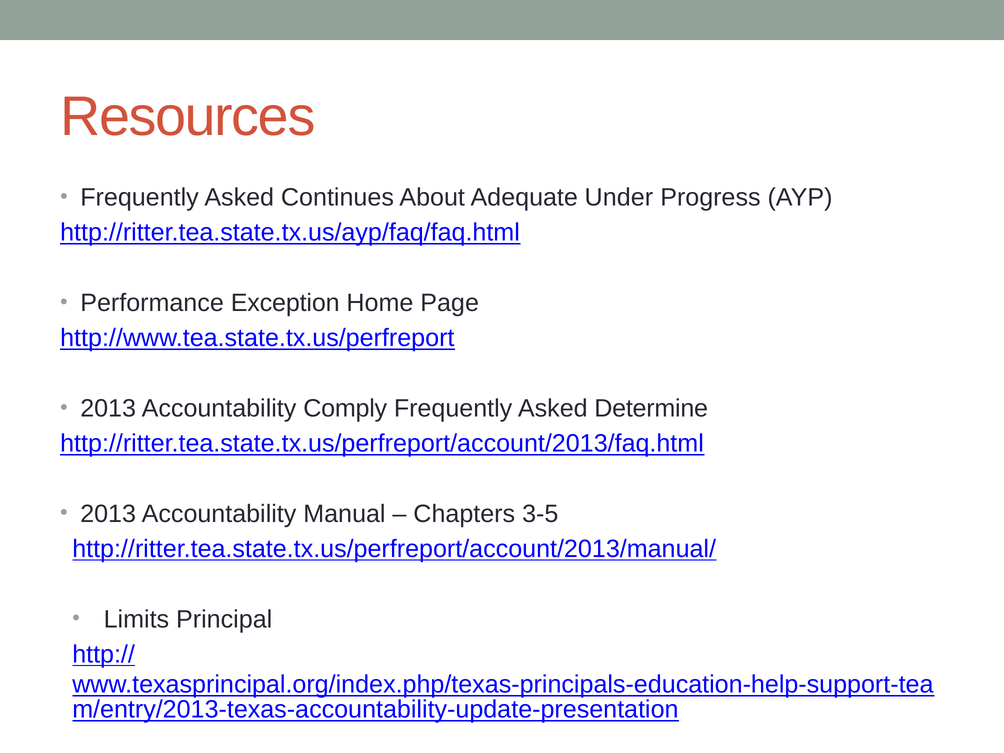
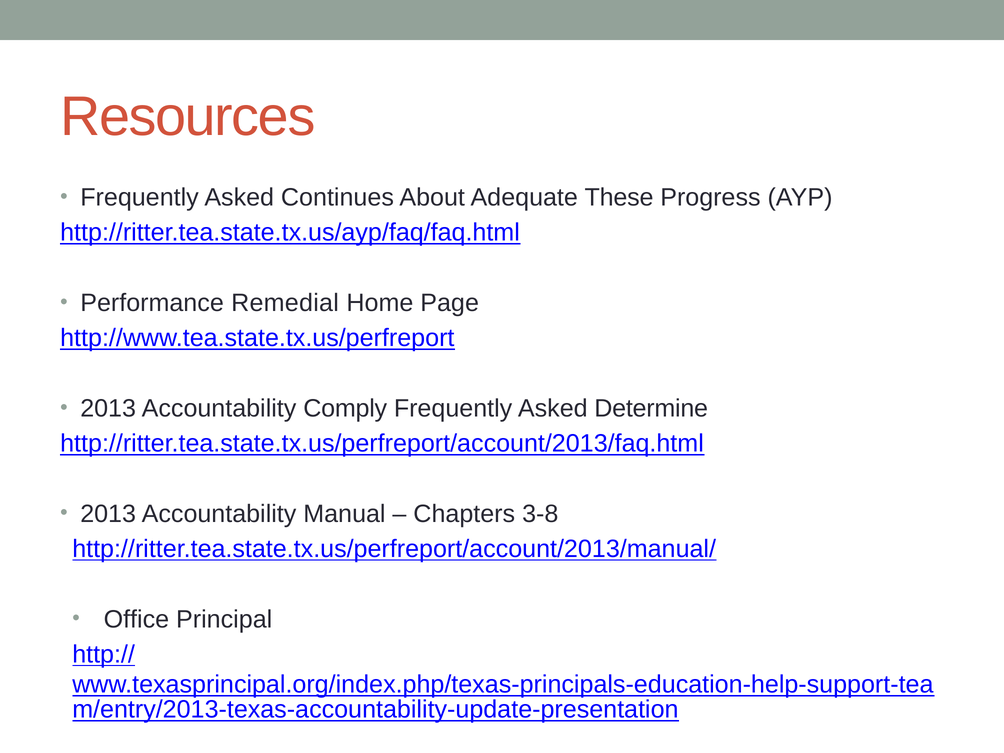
Under: Under -> These (619, 198)
Exception: Exception -> Remedial (285, 303)
3-5: 3-5 -> 3-8 (540, 514)
Limits: Limits -> Office (136, 619)
